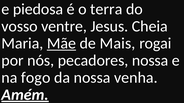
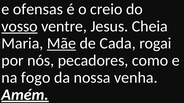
piedosa: piedosa -> ofensas (38, 9)
terra: terra -> creio (106, 9)
vosso underline: none -> present (20, 26)
Mais: Mais -> Cada (118, 44)
pecadores nossa: nossa -> como (150, 61)
